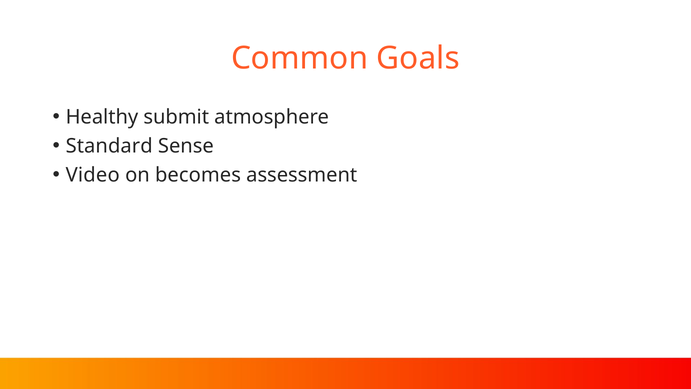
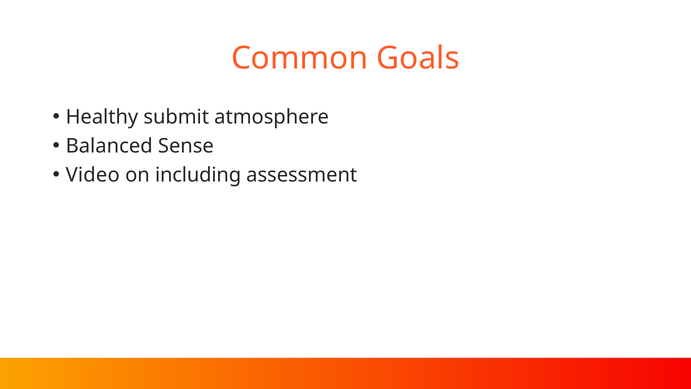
Standard: Standard -> Balanced (109, 146)
becomes: becomes -> including (198, 175)
